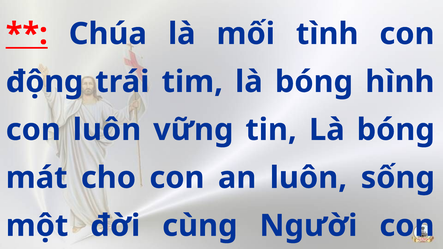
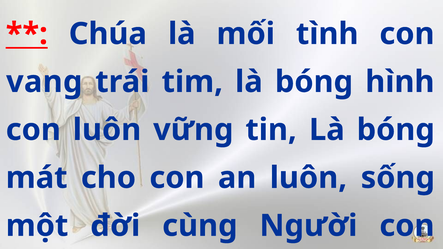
động: động -> vang (44, 82)
